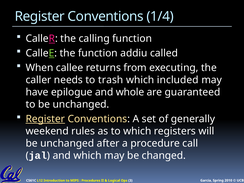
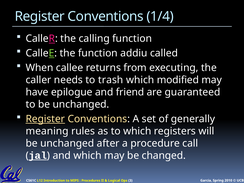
included: included -> modified (178, 80)
whole: whole -> friend (130, 92)
weekend: weekend -> meaning (47, 131)
jal underline: none -> present (38, 155)
